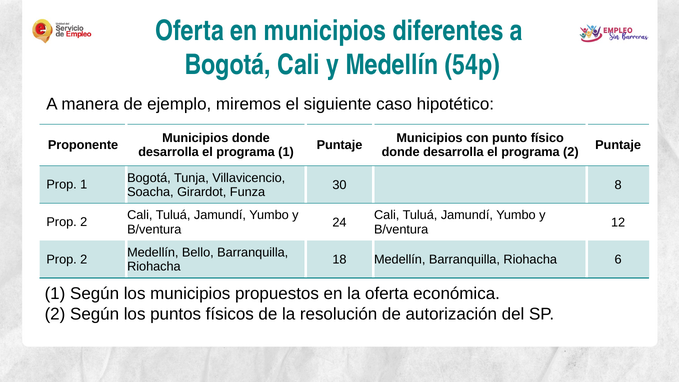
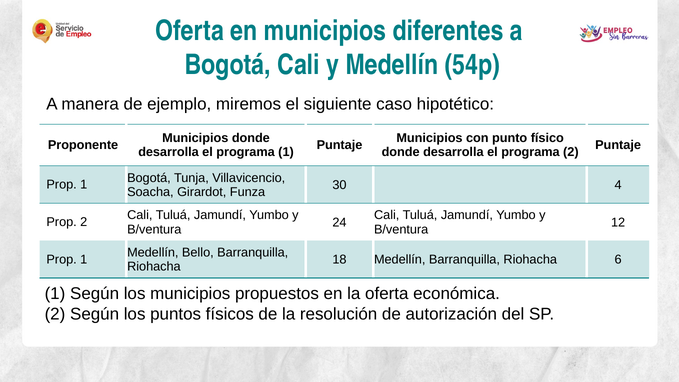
8: 8 -> 4 (618, 185)
2: 2 -> 1 (84, 259)
